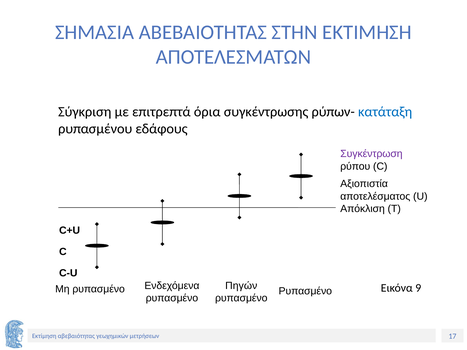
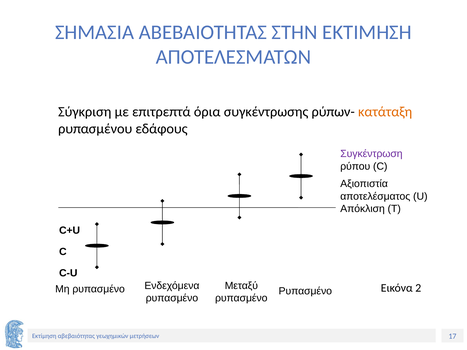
κατάταξη colour: blue -> orange (385, 112)
Πηγών: Πηγών -> Μεταξύ (241, 286)
9: 9 -> 2 (418, 288)
